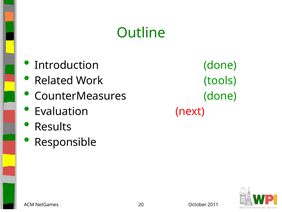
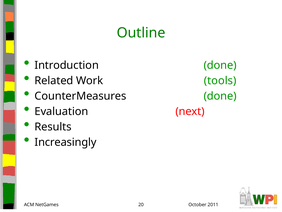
Responsible: Responsible -> Increasingly (66, 142)
